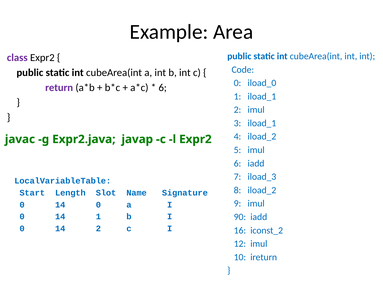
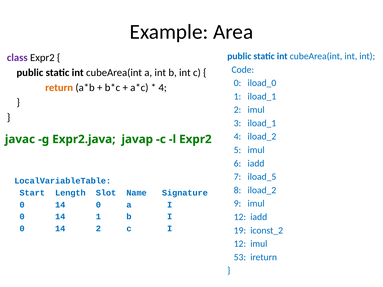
return colour: purple -> orange (59, 88)
6: 6 -> 4 (163, 88)
iload_3: iload_3 -> iload_5 (262, 177)
90: 90 -> 12 (240, 217)
16: 16 -> 19 (240, 231)
10: 10 -> 53 (240, 257)
